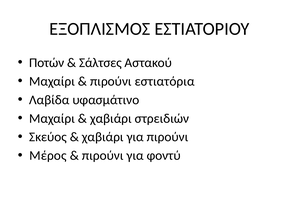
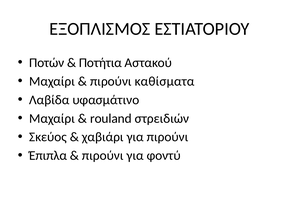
Σάλτσες: Σάλτσες -> Ποτήτια (100, 63)
εστιατόρια: εστιατόρια -> καθίσματα (165, 81)
χαβιάρι: χαβιάρι -> rouland (111, 119)
Μέρος: Μέρος -> Έπιπλα (48, 156)
